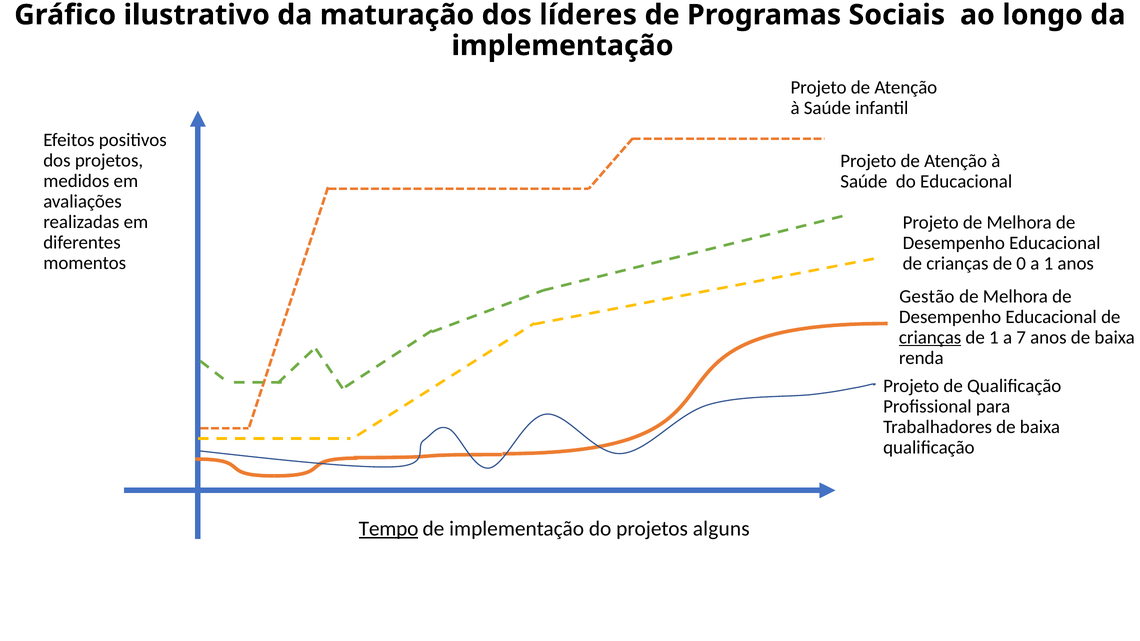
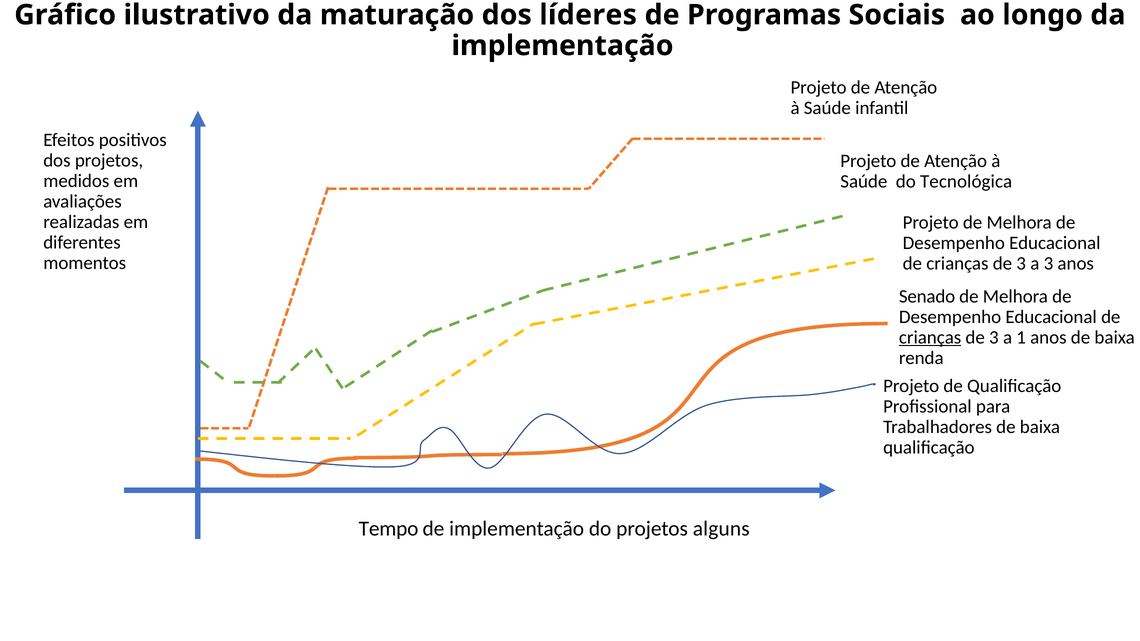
do Educacional: Educacional -> Tecnológica (966, 181)
0: 0 -> 3 (1021, 263)
a 1: 1 -> 3 (1048, 263)
Gestão: Gestão -> Senado (927, 297)
1: 1 -> 3 (994, 338)
7: 7 -> 1 (1021, 338)
Tempo underline: present -> none (389, 529)
